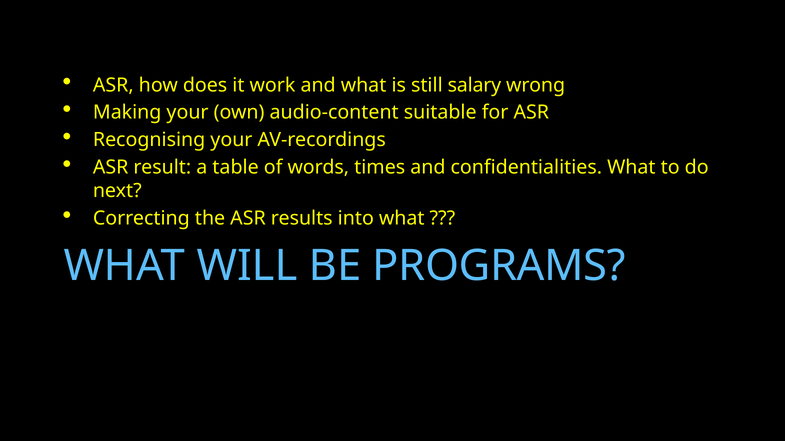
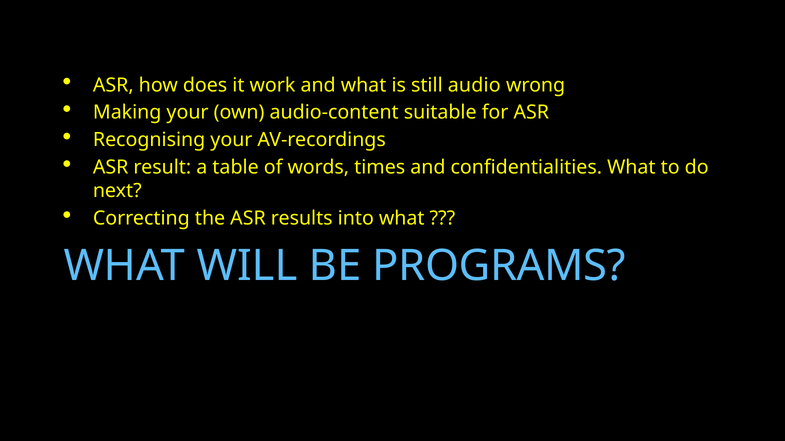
salary: salary -> audio (474, 85)
